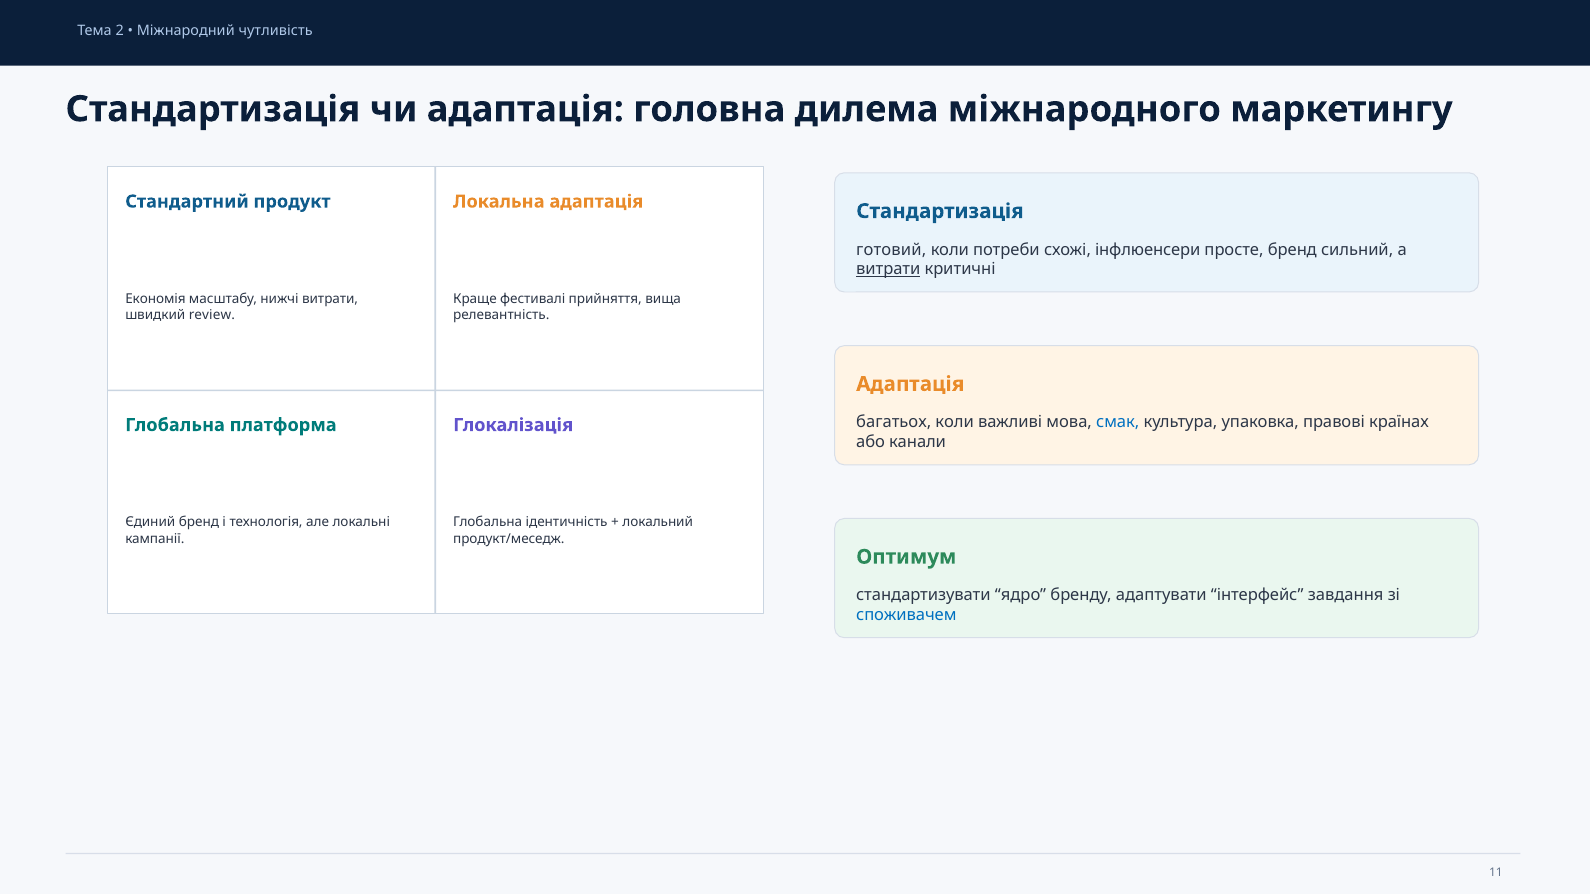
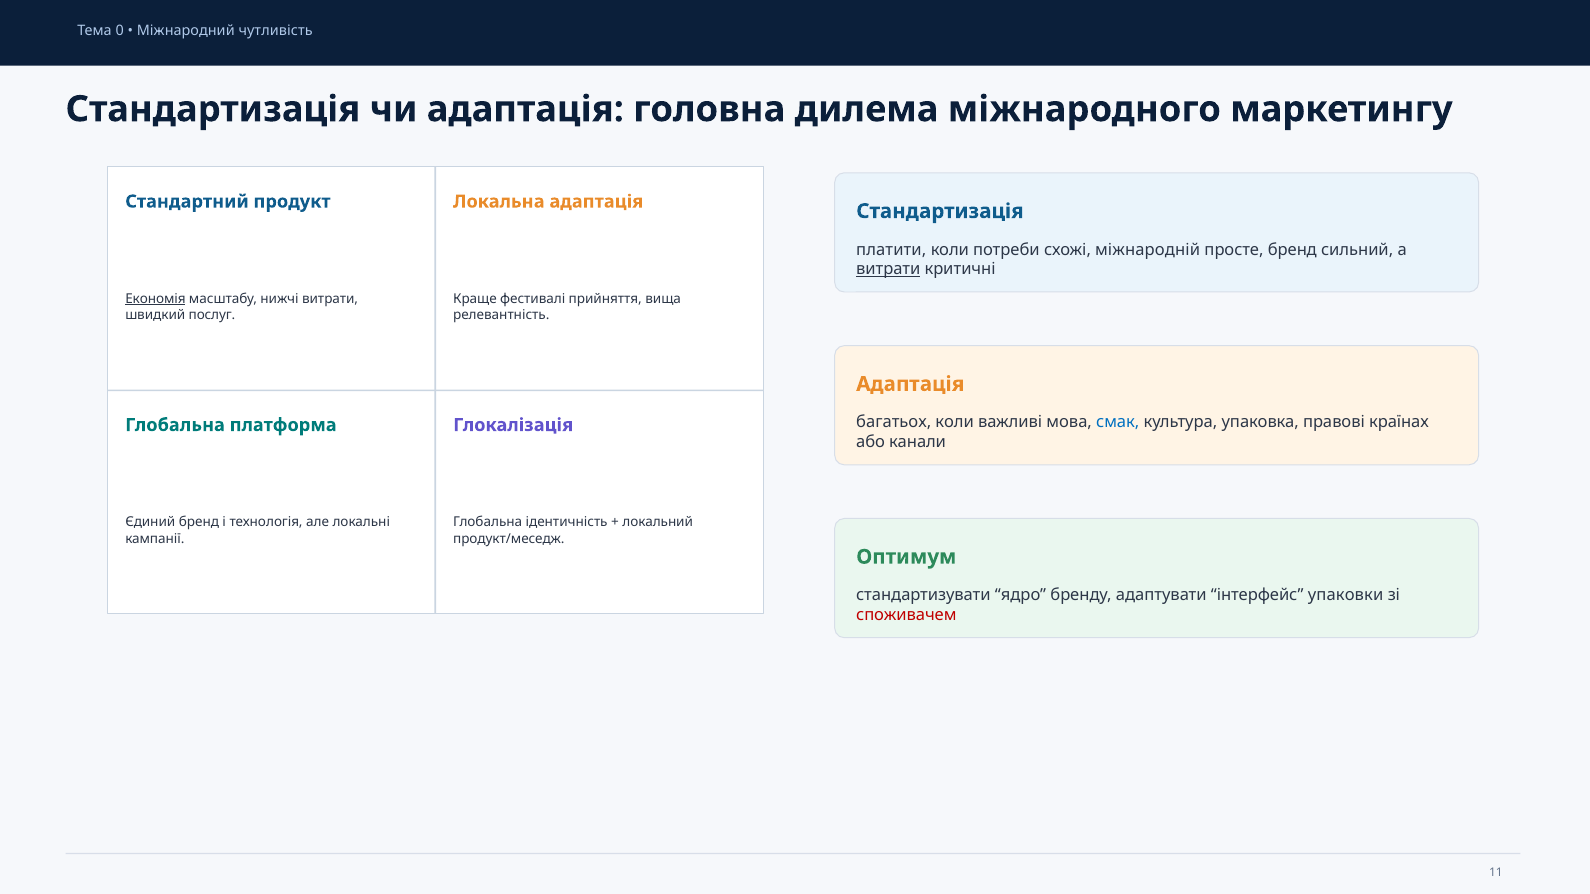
2: 2 -> 0 (120, 30)
готовий: готовий -> платити (891, 250)
інфлюенсери: інфлюенсери -> міжнародній (1148, 250)
Економія underline: none -> present (155, 299)
review: review -> послуг (212, 315)
завдання: завдання -> упаковки (1346, 595)
споживачем colour: blue -> red (906, 615)
